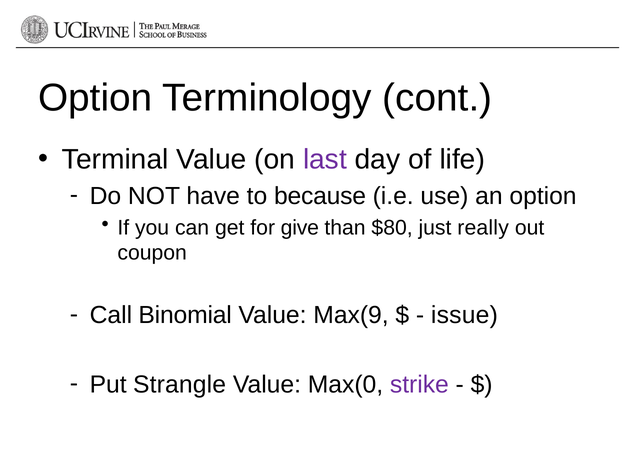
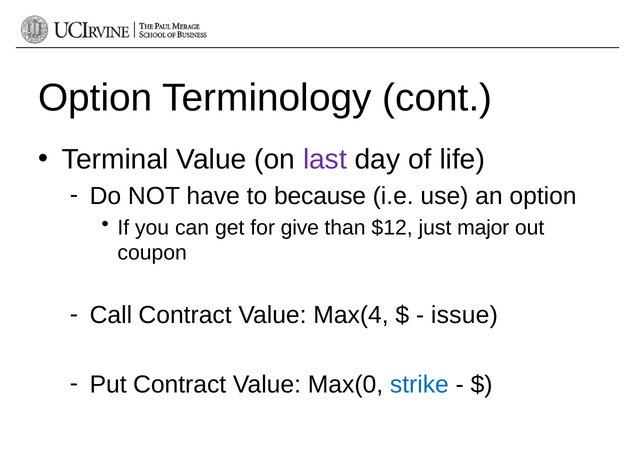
$80: $80 -> $12 (392, 228)
really: really -> major (483, 228)
Call Binomial: Binomial -> Contract (185, 315)
Max(9: Max(9 -> Max(4 (351, 315)
Put Strangle: Strangle -> Contract (180, 385)
strike colour: purple -> blue (419, 385)
